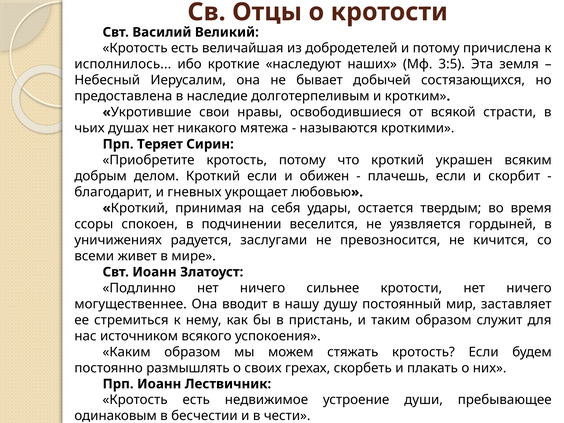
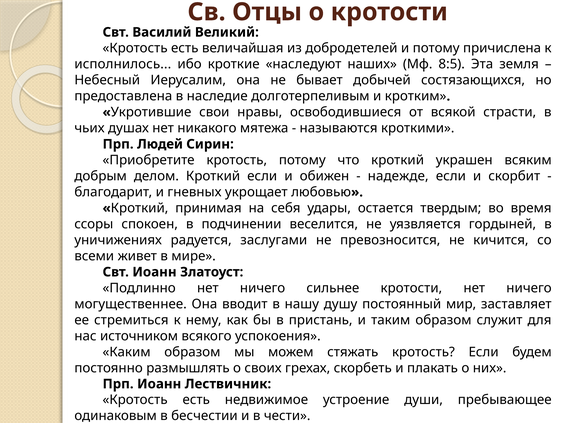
3:5: 3:5 -> 8:5 (452, 64)
Теряет: Теряет -> Людей (160, 144)
плачешь: плачешь -> надежде (398, 176)
